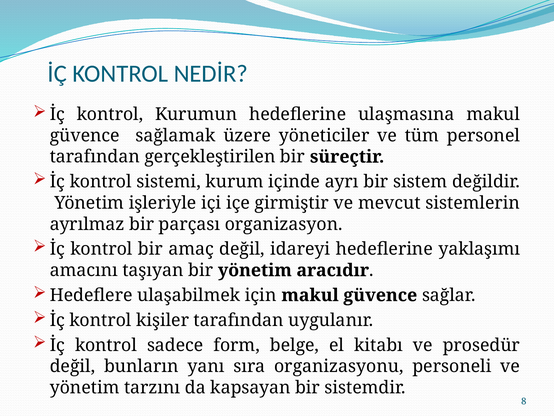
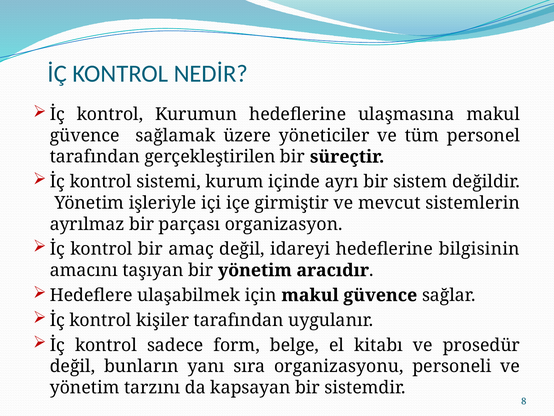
yaklaşımı: yaklaşımı -> bilgisinin (479, 249)
